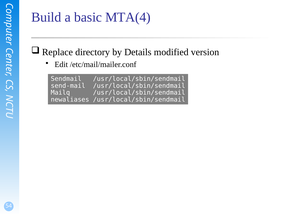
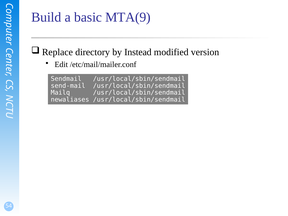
MTA(4: MTA(4 -> MTA(9 (128, 17)
Details: Details -> Instead (138, 52)
